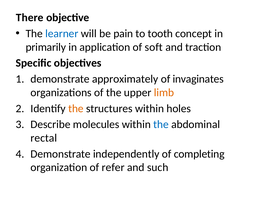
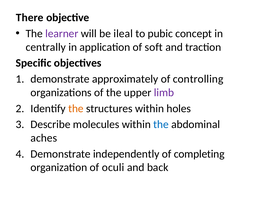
learner colour: blue -> purple (62, 34)
pain: pain -> ileal (123, 34)
tooth: tooth -> pubic (160, 34)
primarily: primarily -> centrally (46, 47)
invaginates: invaginates -> controlling (198, 79)
limb colour: orange -> purple (164, 93)
rectal: rectal -> aches (44, 138)
refer: refer -> oculi (113, 168)
such: such -> back (158, 168)
